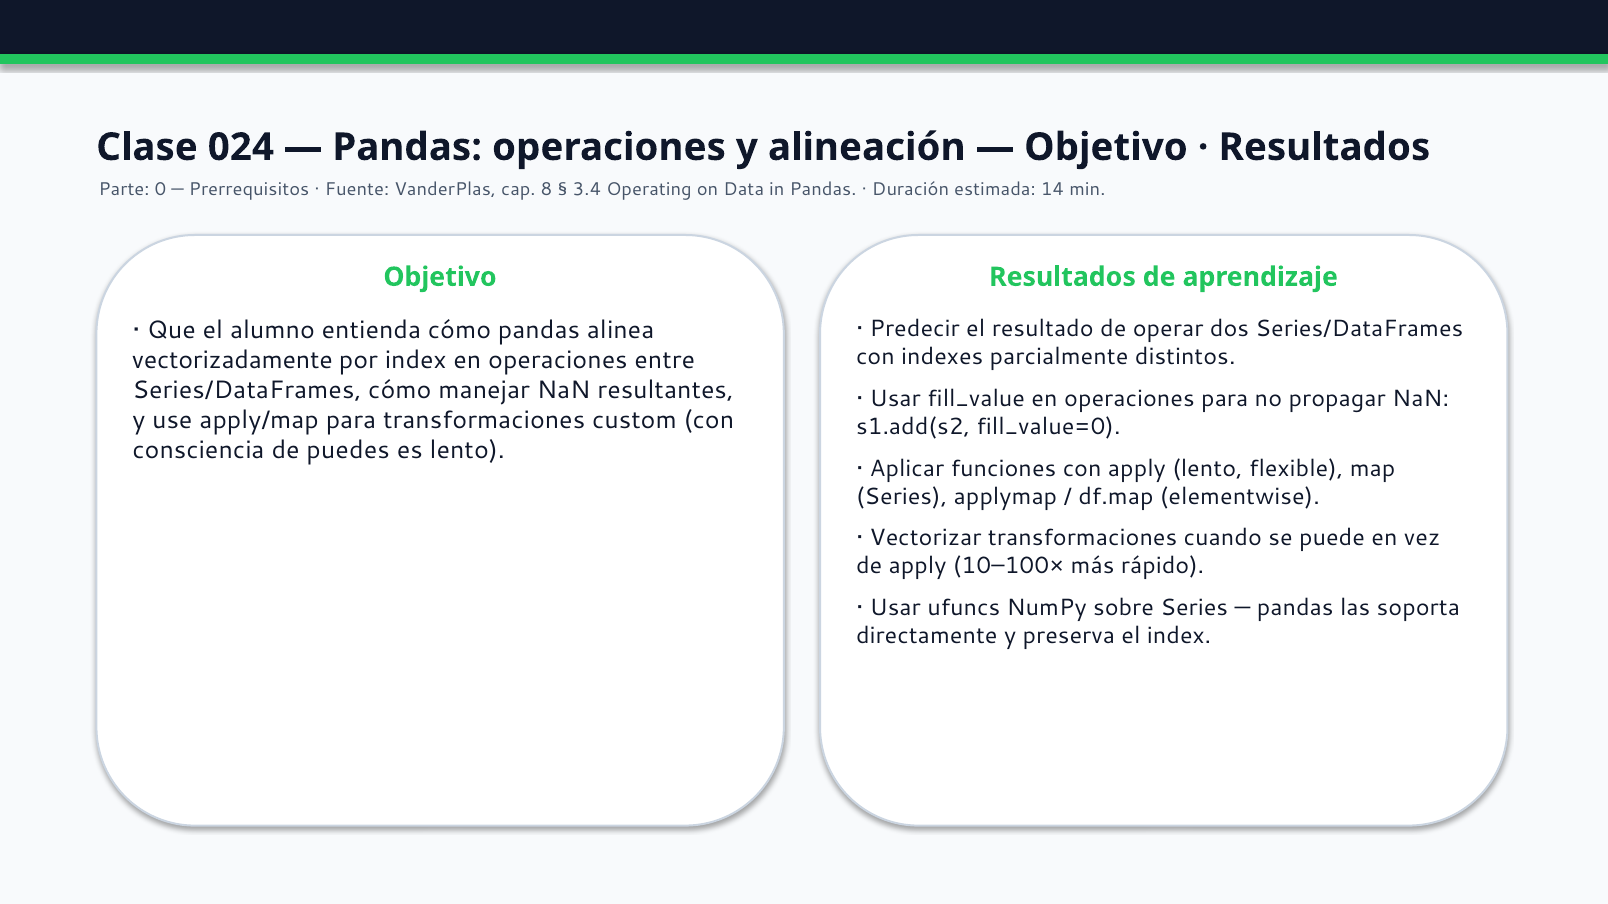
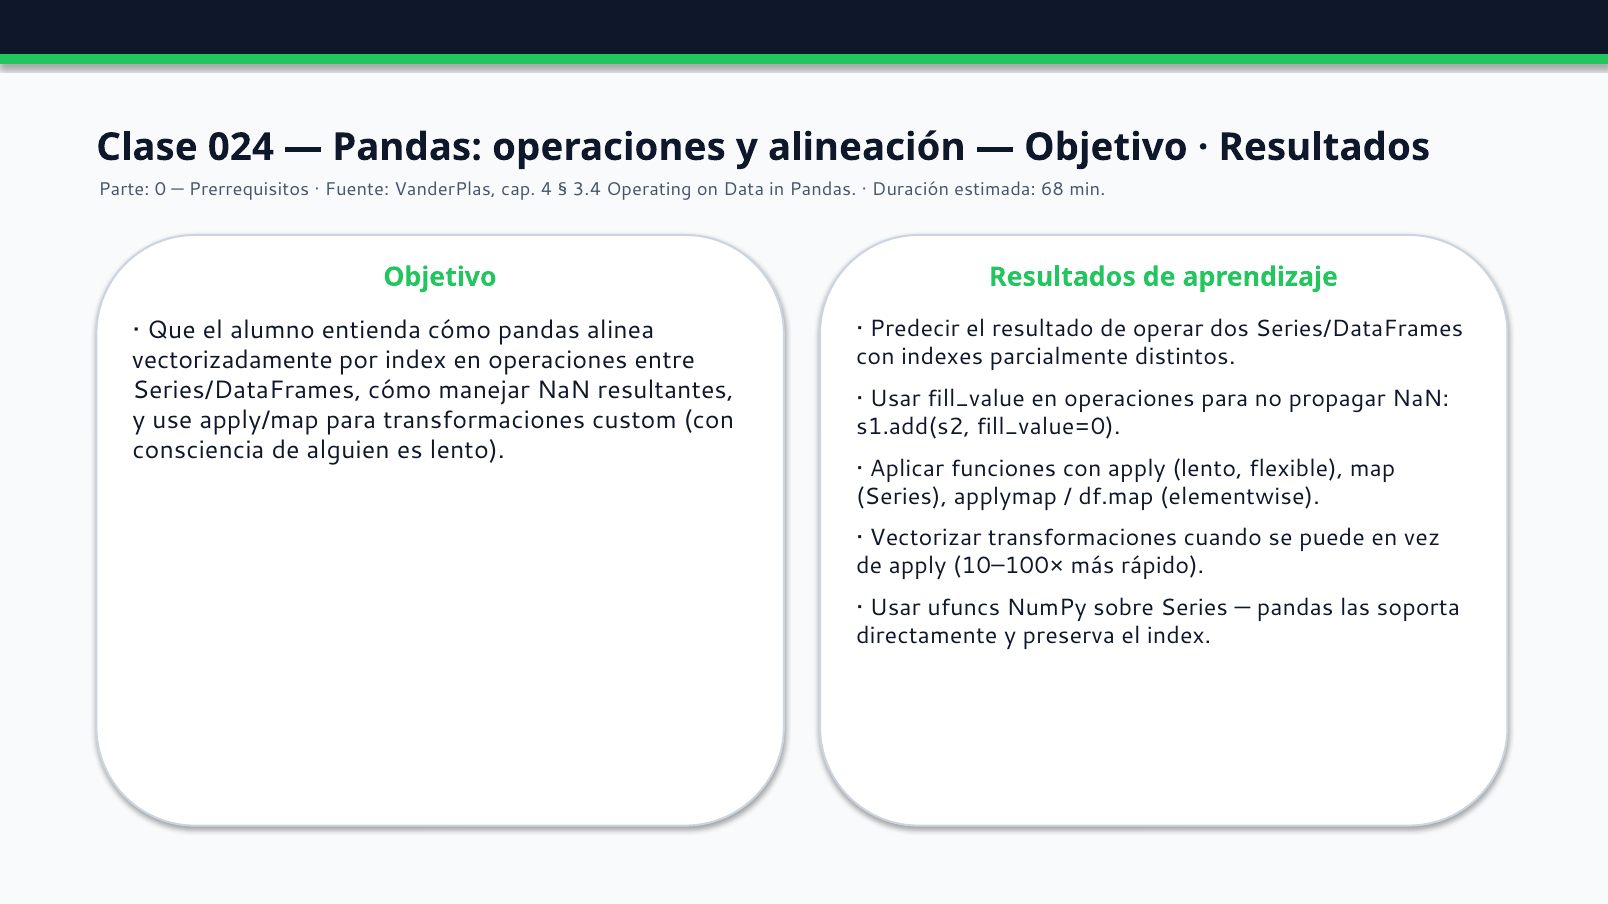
8: 8 -> 4 (546, 189)
14: 14 -> 68 (1053, 189)
puedes: puedes -> alguien (348, 451)
